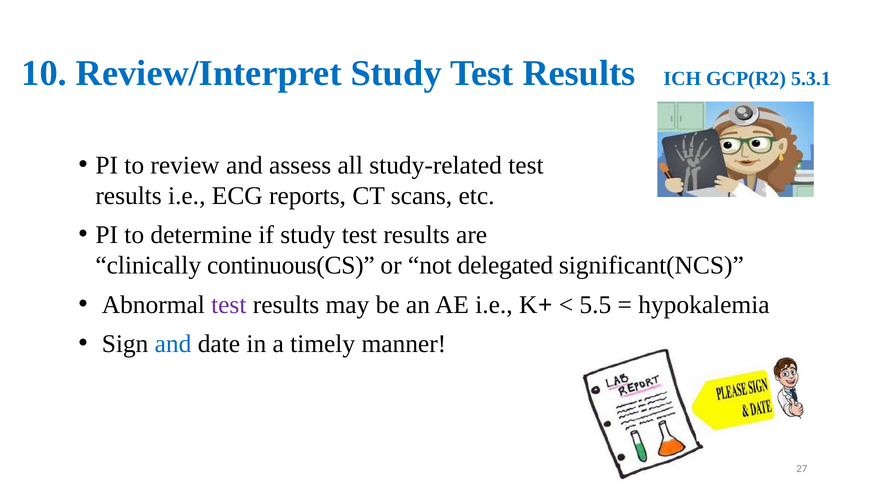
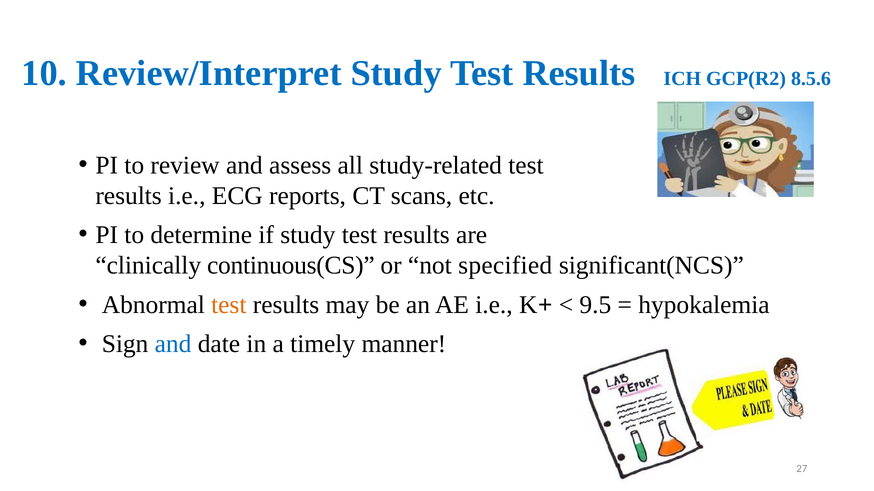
5.3.1: 5.3.1 -> 8.5.6 (811, 79)
delegated: delegated -> specified (505, 266)
test colour: purple -> orange (229, 305)
5.5: 5.5 -> 9.5 (595, 305)
